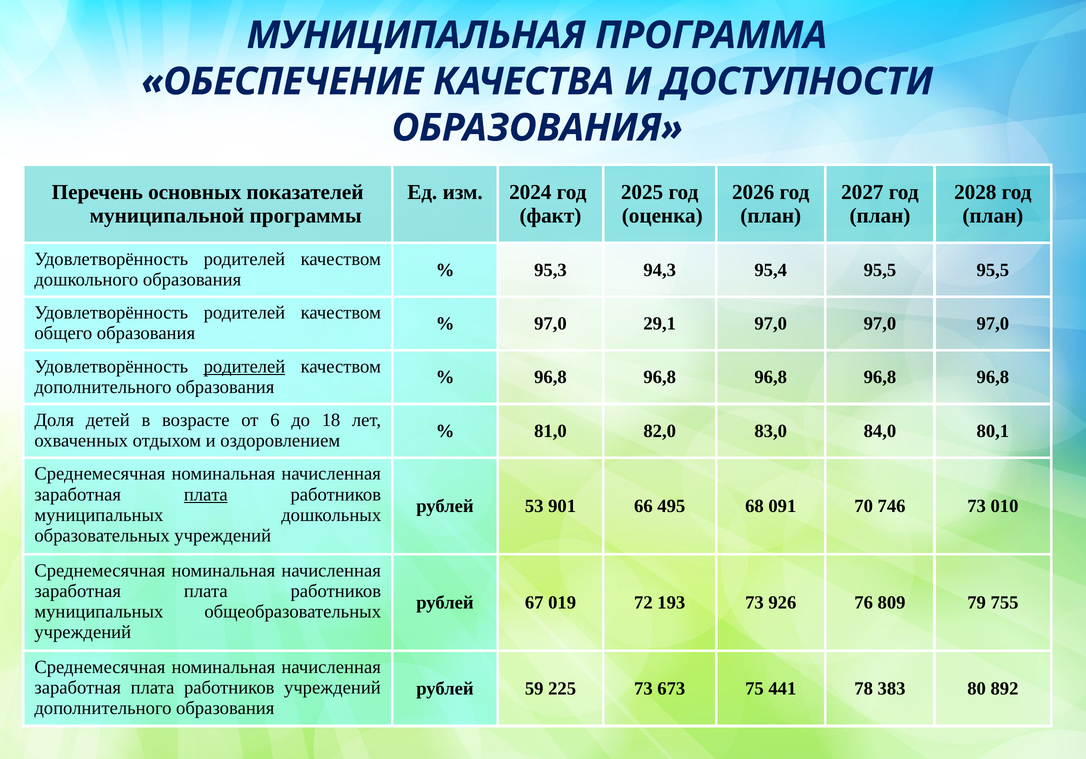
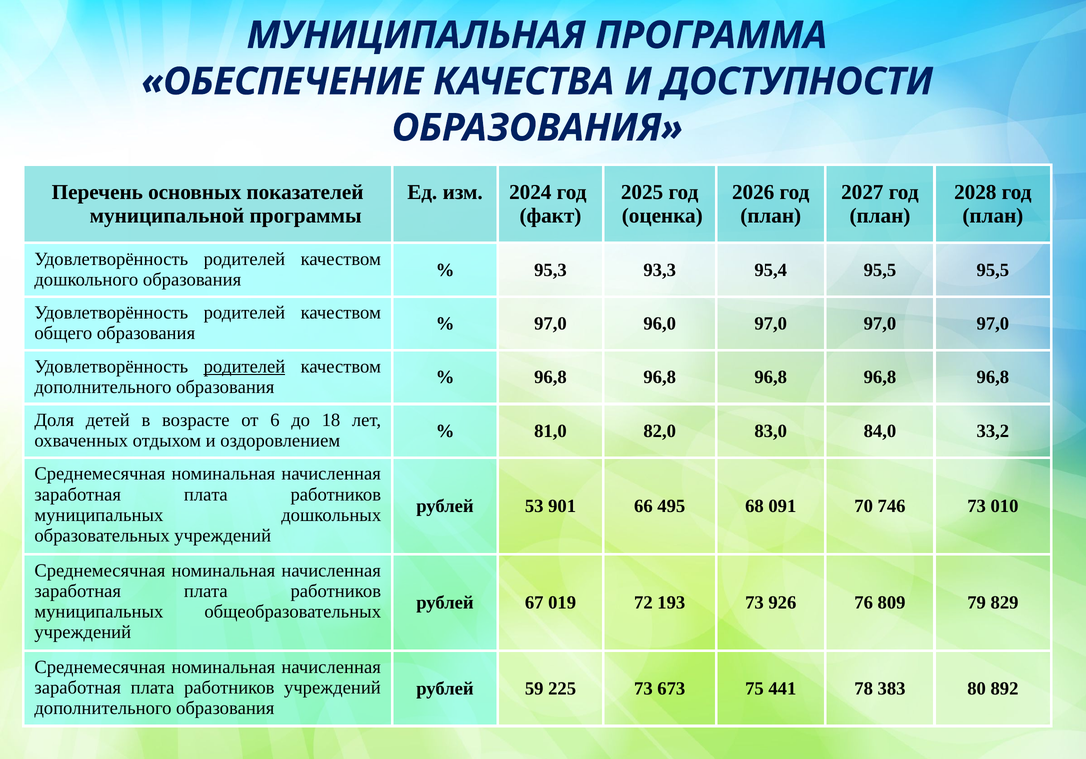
94,3: 94,3 -> 93,3 (660, 270)
29,1: 29,1 -> 96,0 (660, 323)
80,1: 80,1 -> 33,2 (993, 431)
плата underline: present -> none (206, 494)
755: 755 -> 829 (1005, 603)
